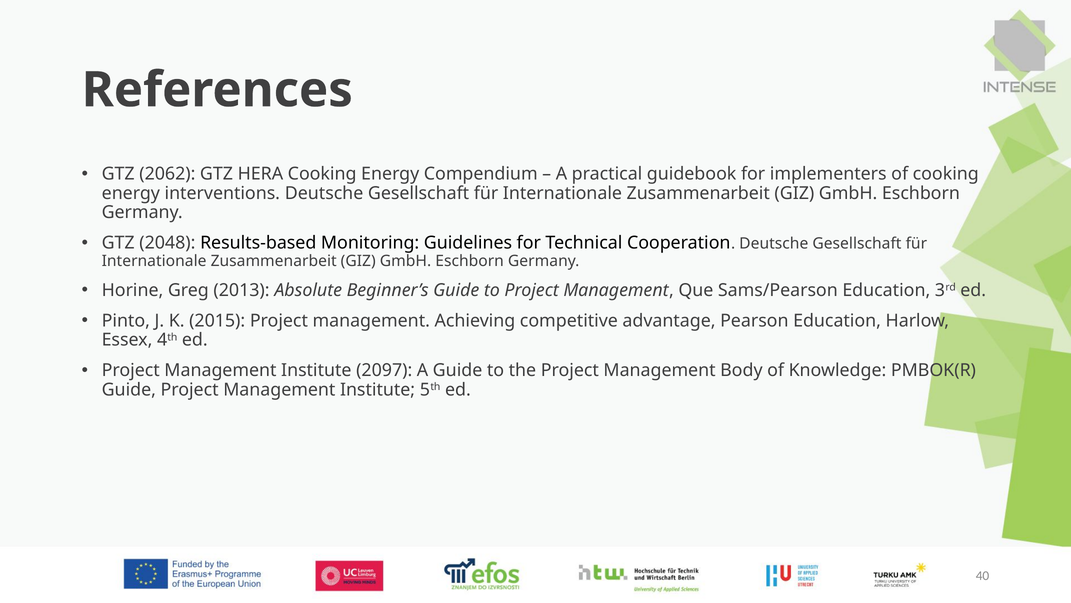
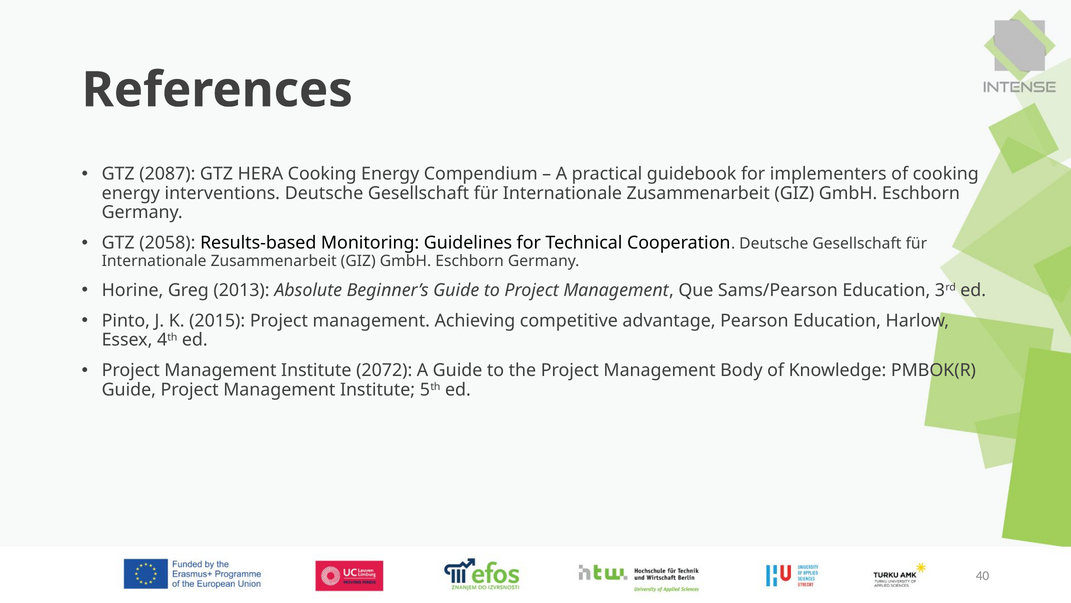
2062: 2062 -> 2087 (167, 174)
2048: 2048 -> 2058 (167, 243)
2097: 2097 -> 2072 (384, 370)
